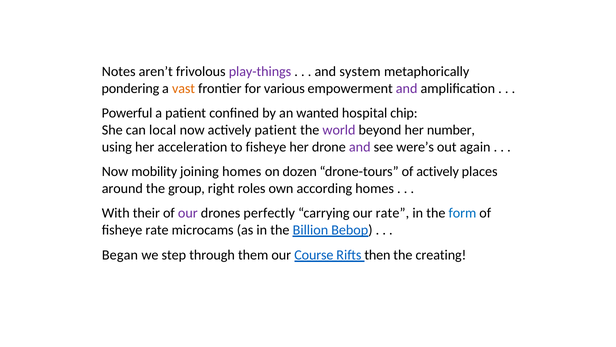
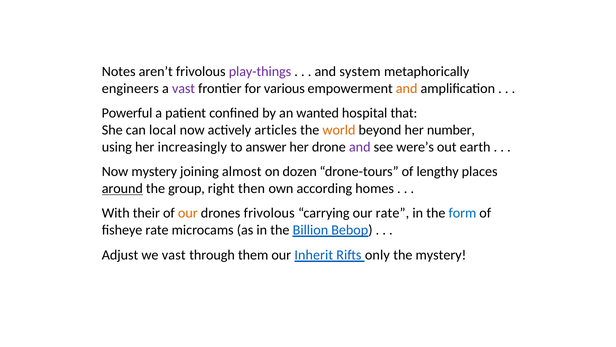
pondering: pondering -> engineers (130, 88)
vast colour: orange -> purple (184, 88)
and colour: purple -> orange (407, 88)
chip: chip -> that (404, 113)
actively patient: patient -> articles (276, 130)
world colour: purple -> orange (339, 130)
acceleration: acceleration -> increasingly (192, 147)
to fisheye: fisheye -> answer (266, 147)
again: again -> earth (475, 147)
Now mobility: mobility -> mystery (154, 171)
joining homes: homes -> almost (242, 171)
of actively: actively -> lengthy (438, 171)
around underline: none -> present (122, 188)
roles: roles -> then (252, 188)
our colour: purple -> orange (188, 213)
drones perfectly: perfectly -> frivolous (269, 213)
Began: Began -> Adjust (120, 255)
we step: step -> vast (174, 255)
Course: Course -> Inherit (314, 255)
then: then -> only (377, 255)
the creating: creating -> mystery (441, 255)
